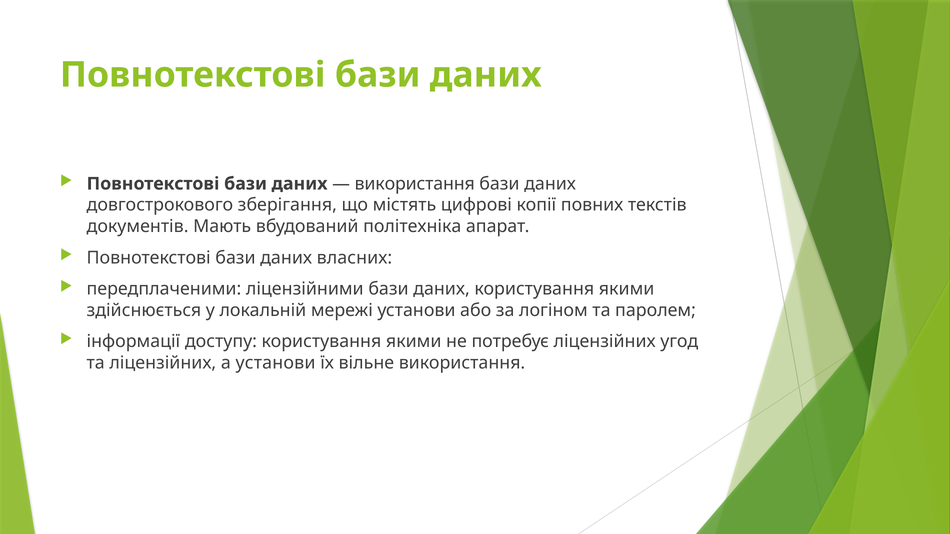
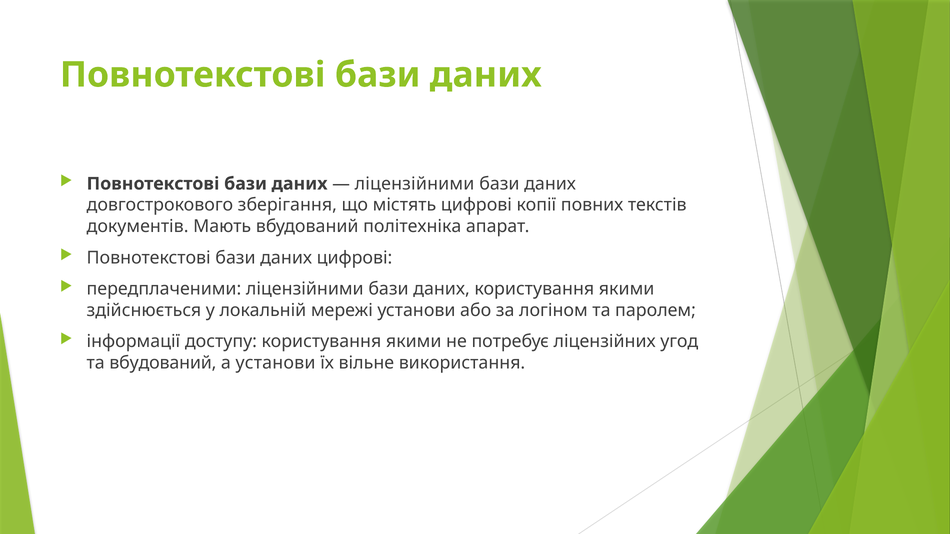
використання: використання -> ліцензійними (415, 184)
даних власних: власних -> цифрові (355, 258)
та ліцензійних: ліцензійних -> вбудований (163, 363)
